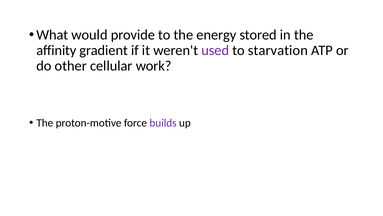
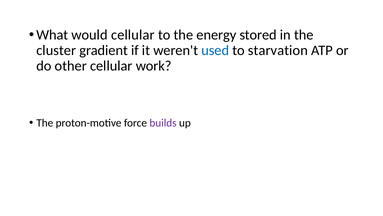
would provide: provide -> cellular (133, 35)
affinity: affinity -> cluster (56, 50)
used colour: purple -> blue (215, 50)
